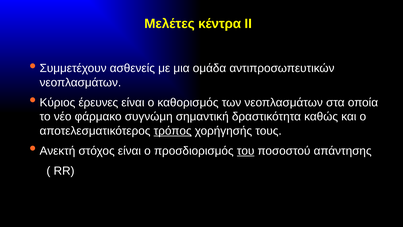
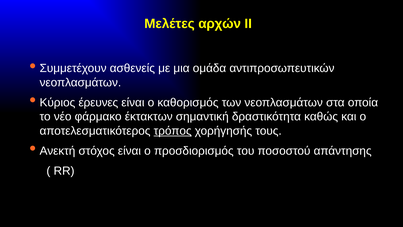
κέντρα: κέντρα -> αρχών (220, 24)
συγνώμη: συγνώμη -> έκτακτων (149, 117)
του underline: present -> none (246, 151)
